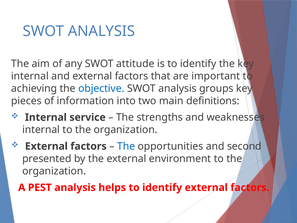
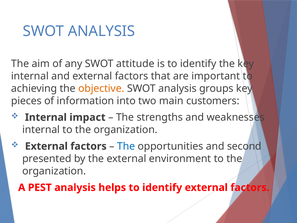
objective colour: blue -> orange (101, 88)
definitions: definitions -> customers (213, 101)
service: service -> impact (87, 117)
